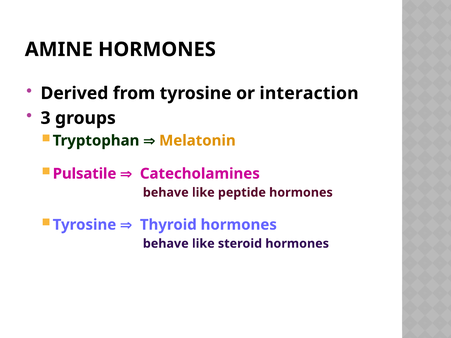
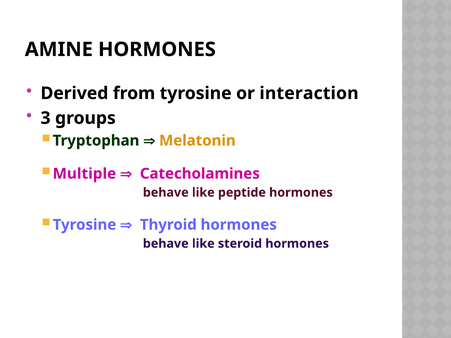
Pulsatile: Pulsatile -> Multiple (84, 174)
